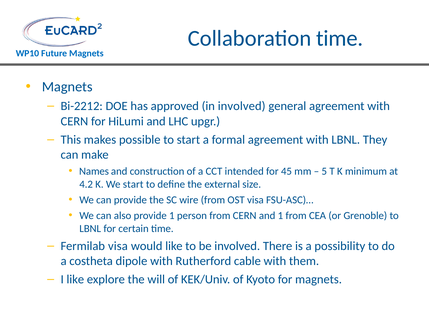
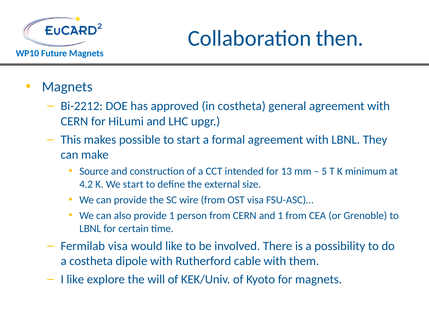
Collaboration time: time -> then (340, 38)
in involved: involved -> costheta (242, 106)
Names: Names -> Source (94, 171)
45: 45 -> 13 (286, 171)
